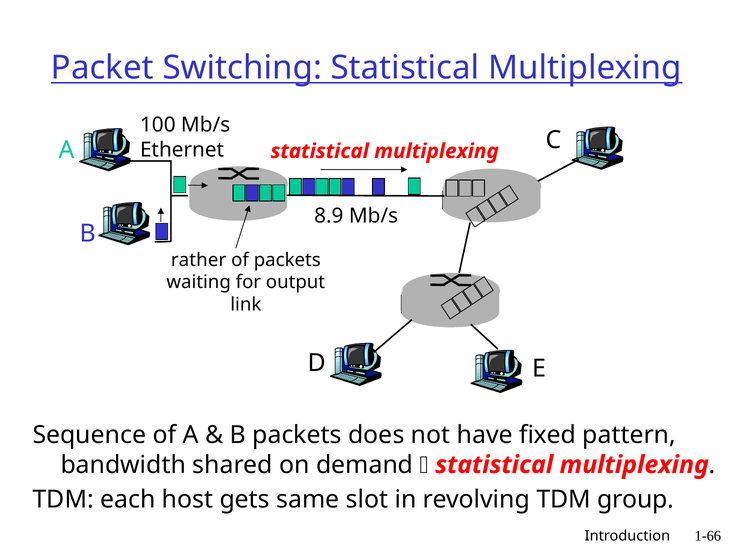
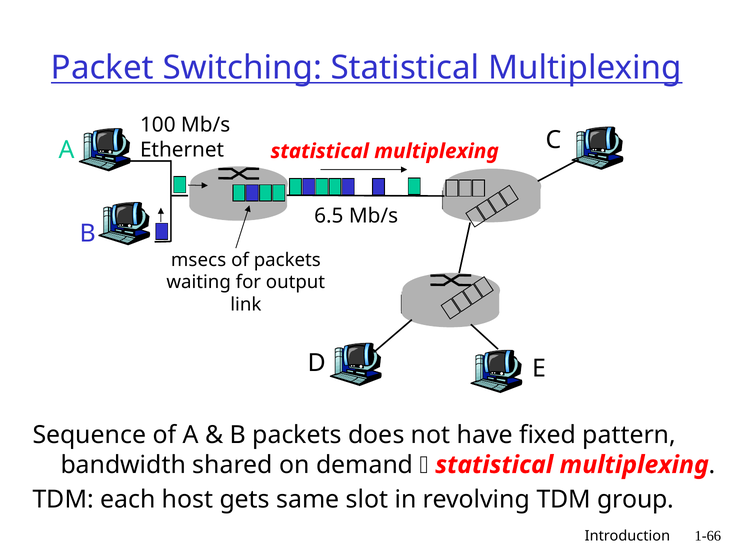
8.9: 8.9 -> 6.5 (329, 216)
rather: rather -> msecs (199, 260)
